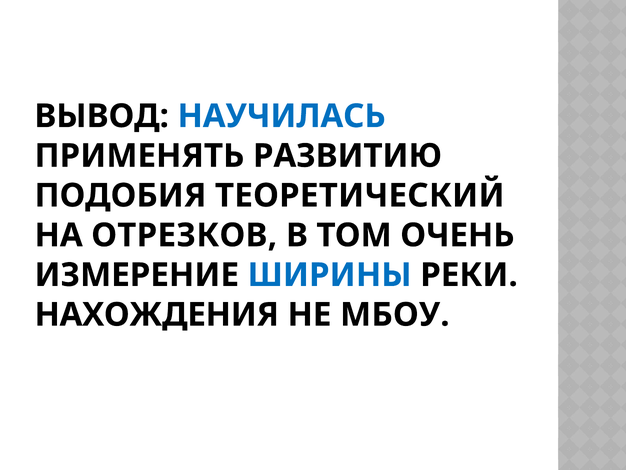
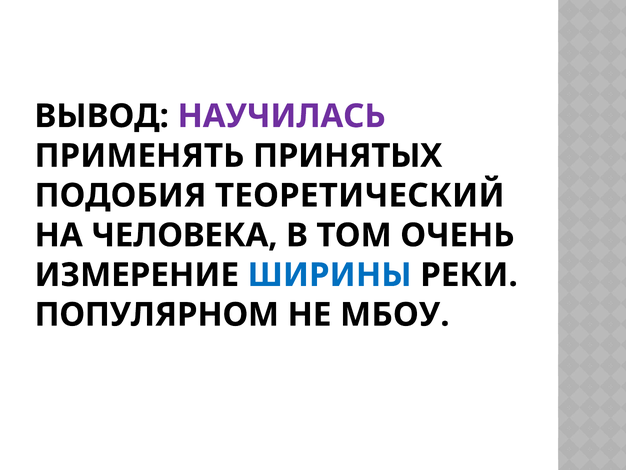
НАУЧИЛАСЬ colour: blue -> purple (282, 116)
РАЗВИТИЮ: РАЗВИТИЮ -> ПРИНЯТЫХ (348, 156)
ОТРЕЗКОВ: ОТРЕЗКОВ -> ЧЕЛОВЕКА (184, 235)
НАХОЖДЕНИЯ: НАХОЖДЕНИЯ -> ПОПУЛЯРНОМ (157, 314)
